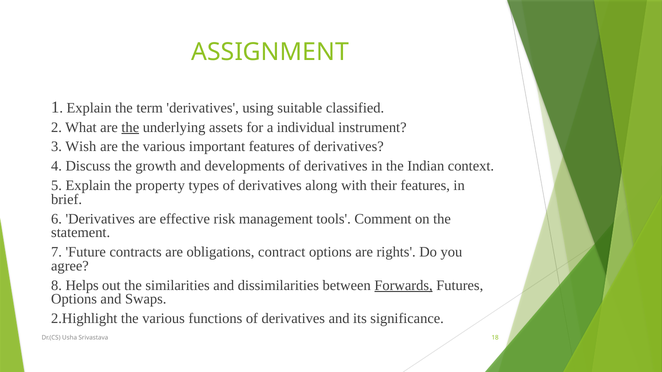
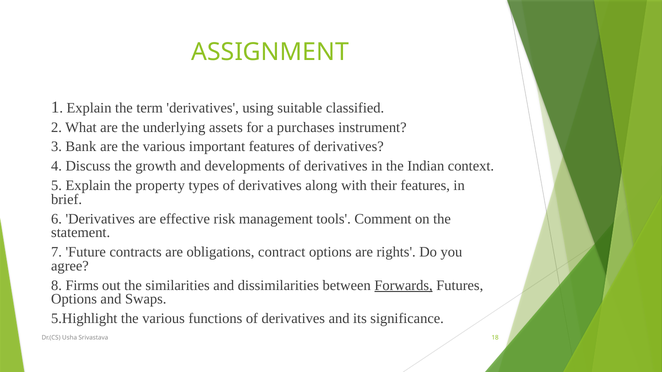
the underline: present -> none (130, 127)
individual: individual -> purchases (306, 127)
Wish: Wish -> Bank (81, 147)
Helps: Helps -> Firms (82, 286)
2.Highlight: 2.Highlight -> 5.Highlight (84, 319)
